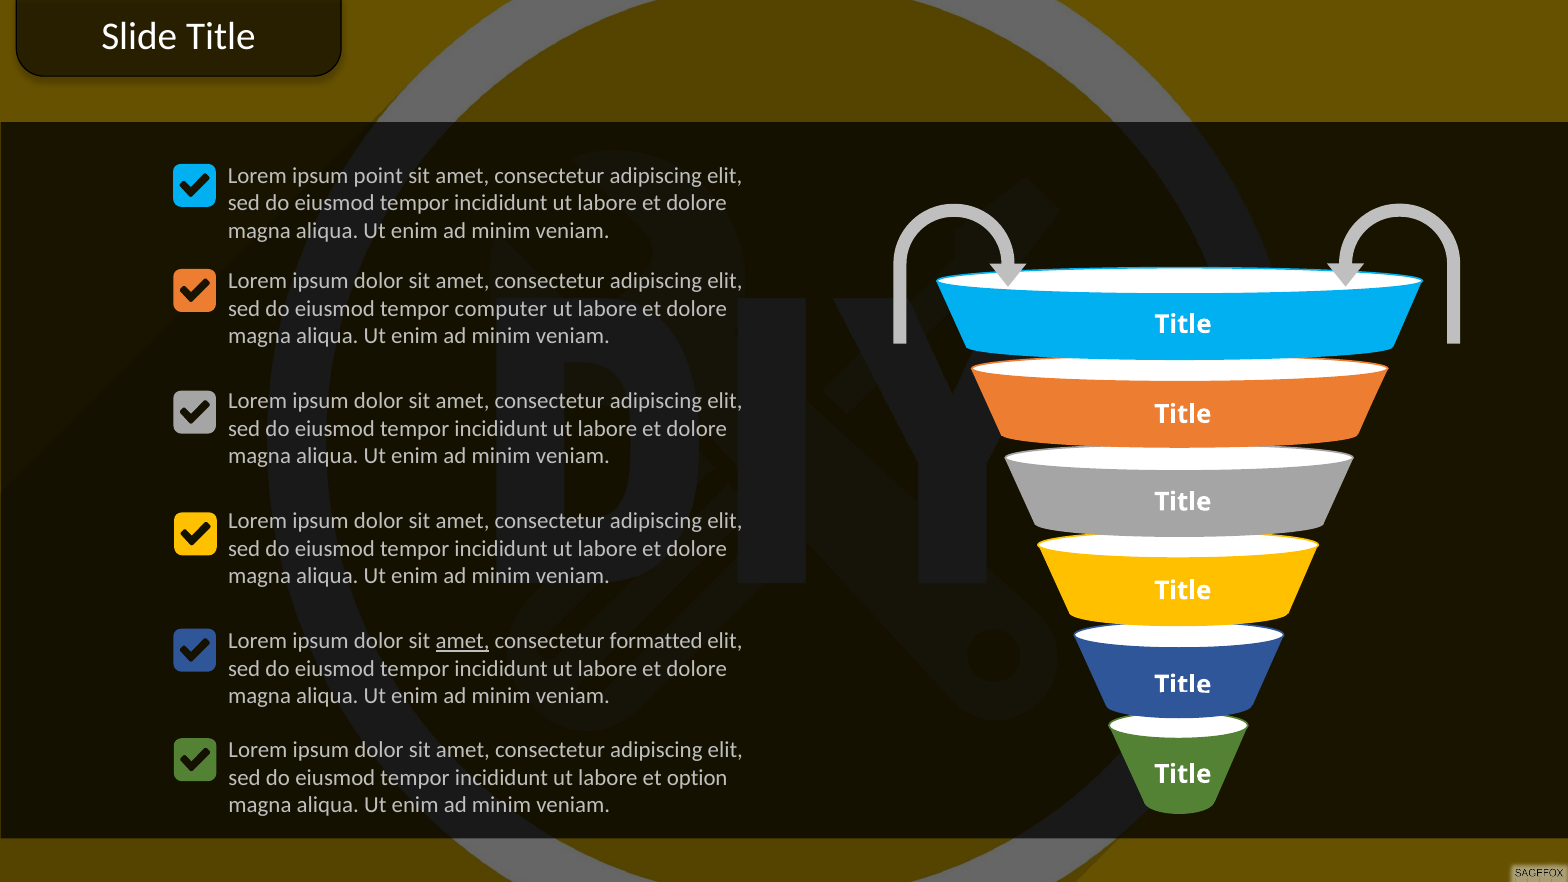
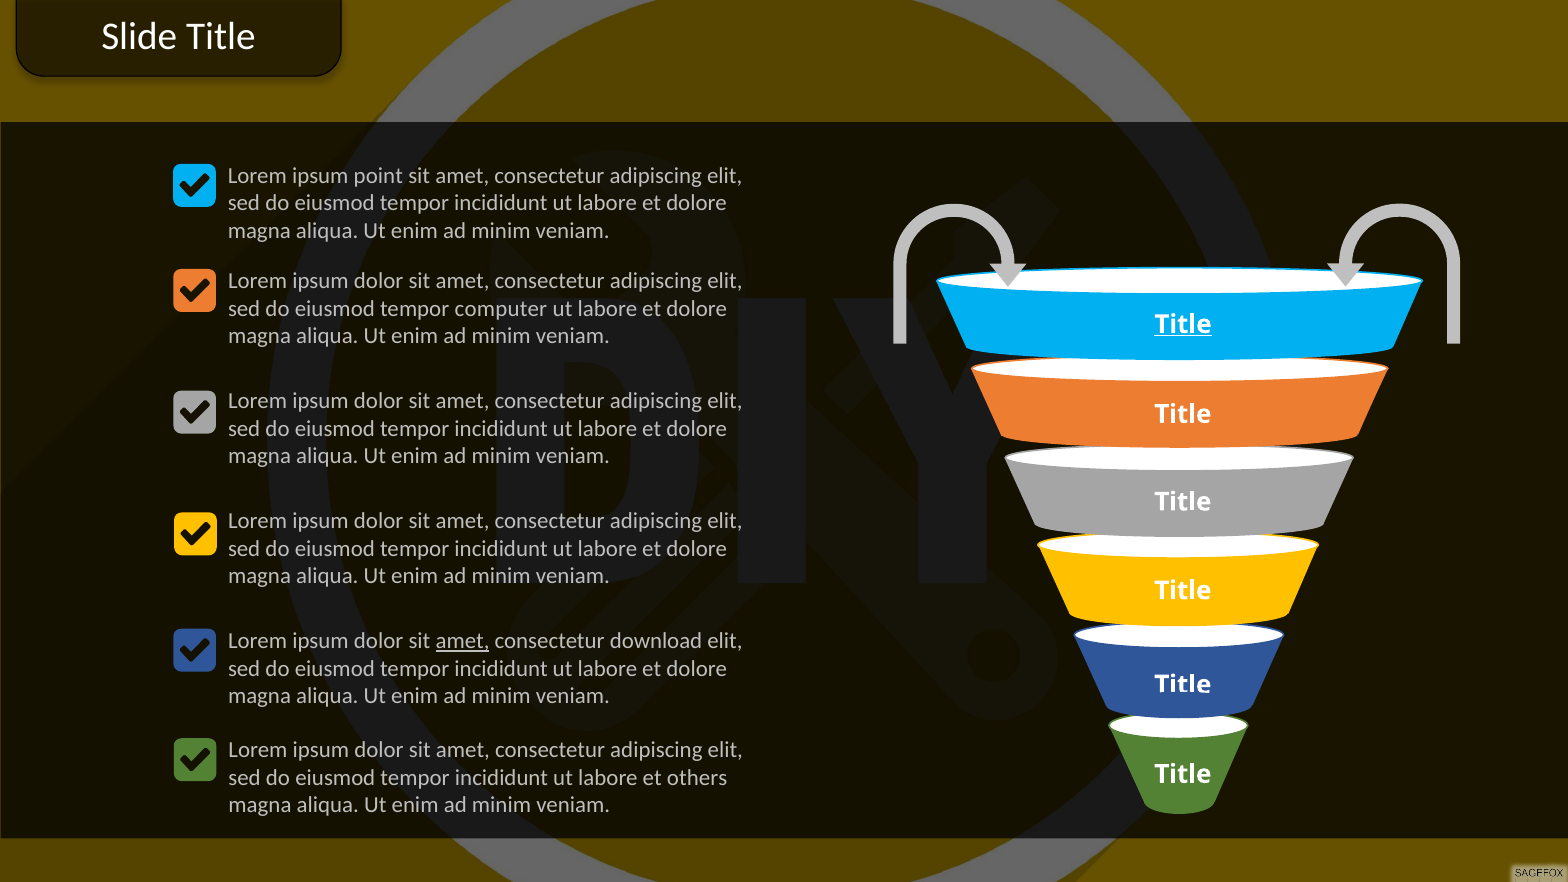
Title underline: none -> present (1183, 324)
formatted: formatted -> download (656, 641)
option: option -> others (697, 778)
